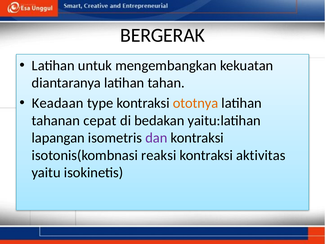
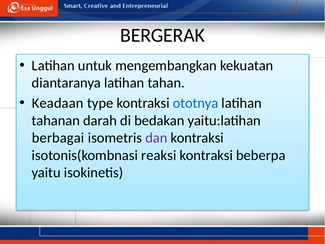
ototnya colour: orange -> blue (196, 103)
cepat: cepat -> darah (100, 120)
lapangan: lapangan -> berbagai (58, 138)
aktivitas: aktivitas -> beberpa (261, 155)
